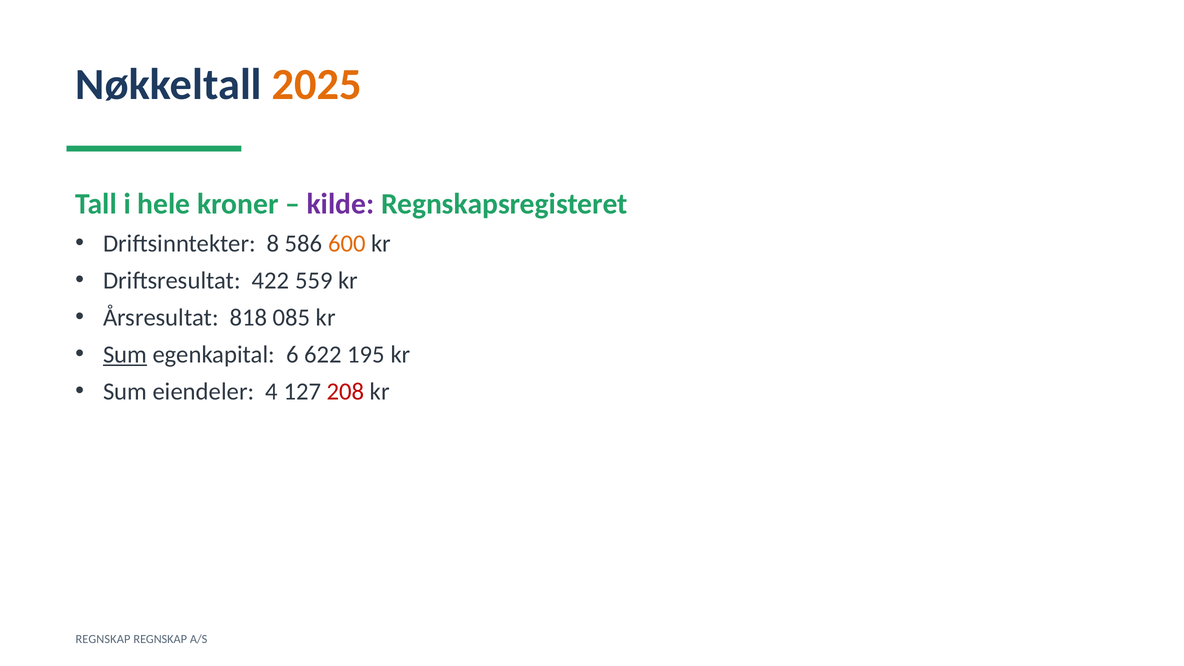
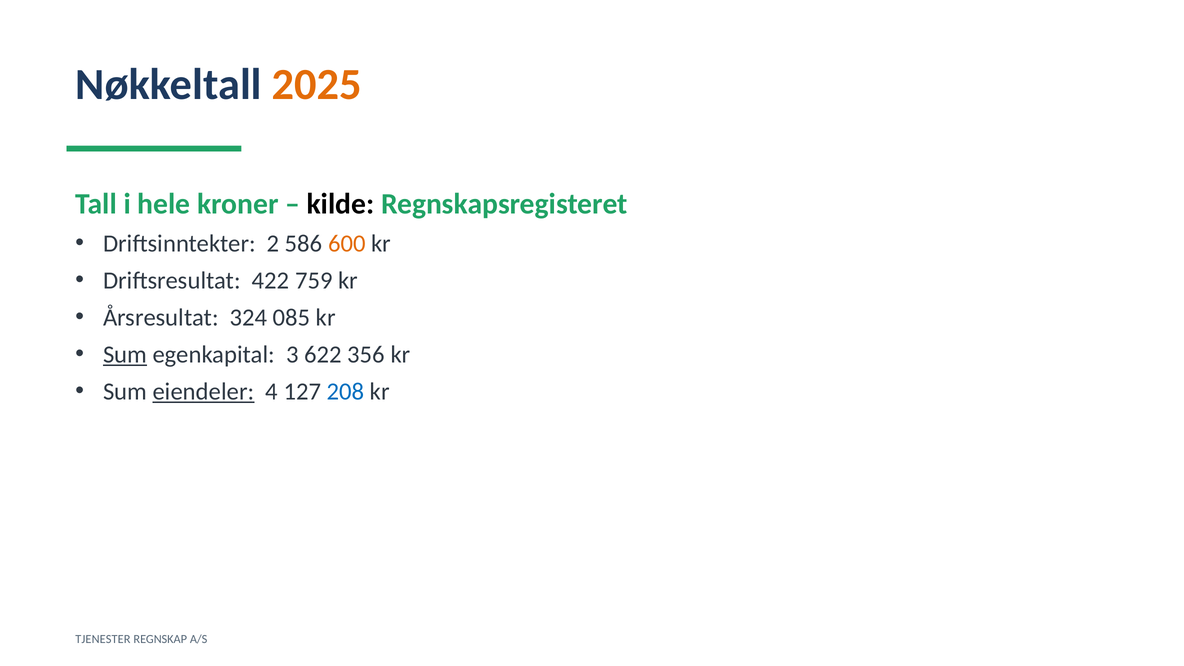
kilde colour: purple -> black (340, 204)
8: 8 -> 2 (273, 243)
559: 559 -> 759 (314, 280)
818: 818 -> 324 (248, 318)
6: 6 -> 3 (292, 355)
195: 195 -> 356 (366, 355)
eiendeler underline: none -> present (203, 392)
208 colour: red -> blue (345, 392)
REGNSKAP: REGNSKAP -> TJENESTER (103, 639)
